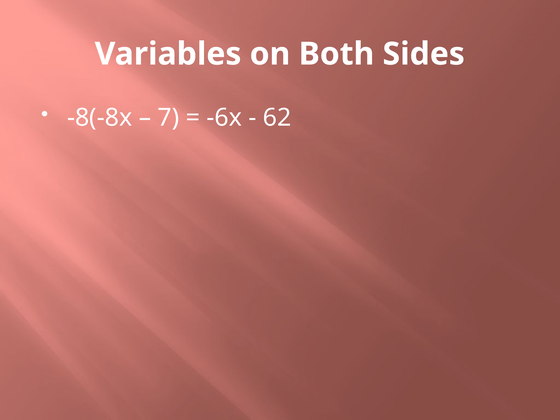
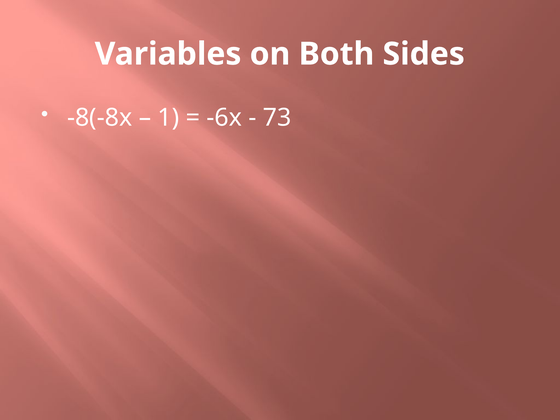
7: 7 -> 1 (168, 117)
62: 62 -> 73 (277, 117)
